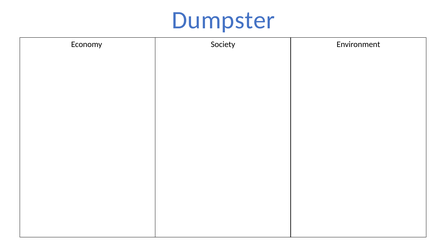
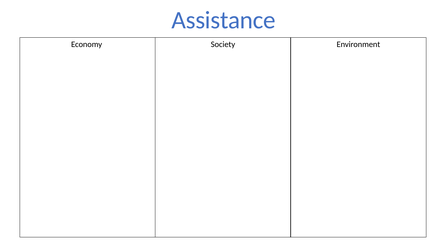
Dumpster: Dumpster -> Assistance (224, 20)
